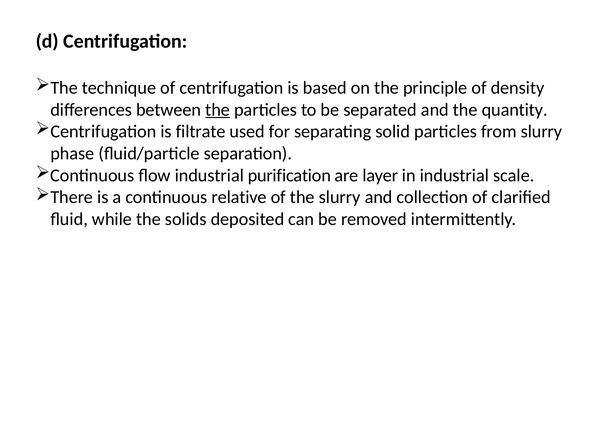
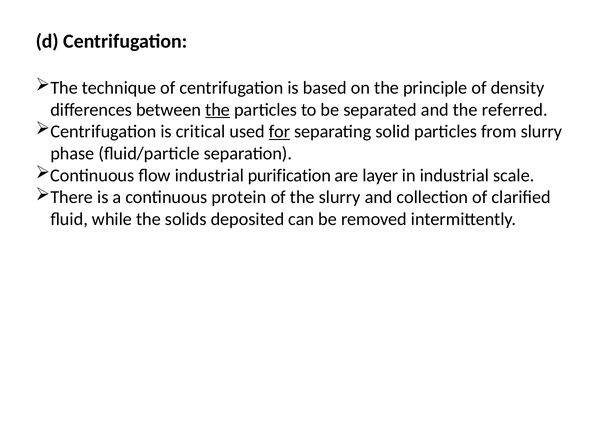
quantity: quantity -> referred (515, 110)
filtrate: filtrate -> critical (201, 132)
for underline: none -> present (279, 132)
relative: relative -> protein (239, 197)
